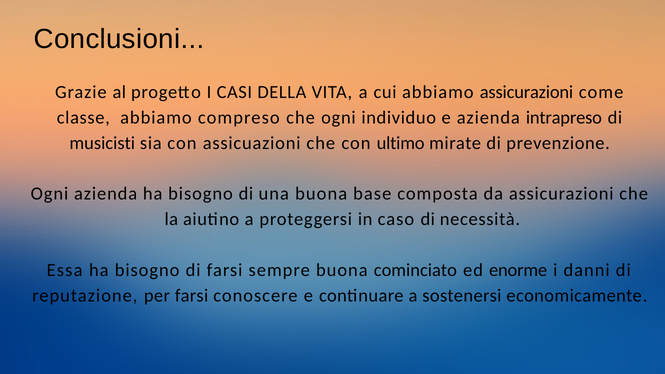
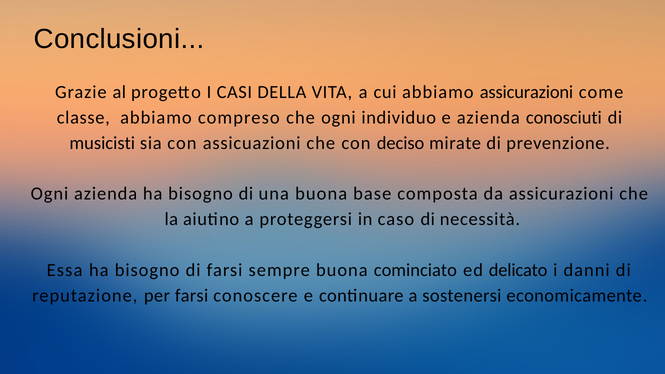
intrapreso: intrapreso -> conosciuti (564, 118)
ultimo: ultimo -> deciso (401, 143)
enorme: enorme -> delicato (518, 270)
